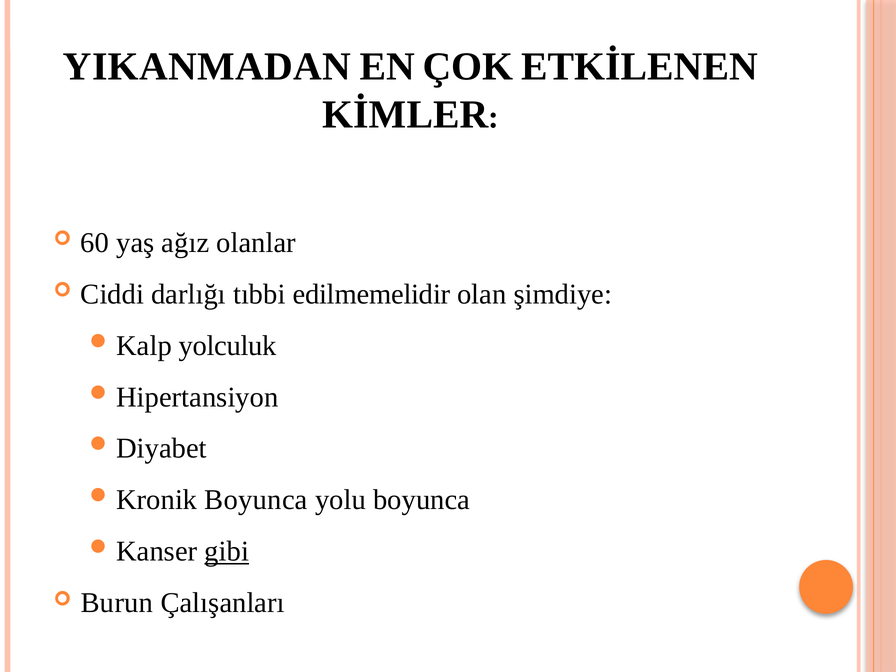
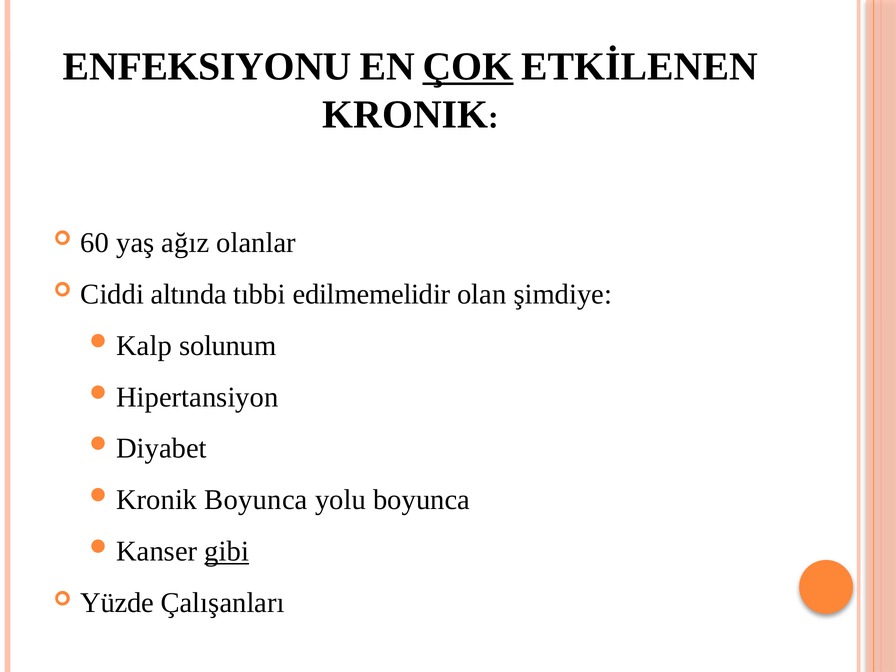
YIKANMADAN: YIKANMADAN -> ENFEKSIYONU (207, 67)
ÇOK underline: none -> present (468, 67)
KİMLER: KİMLER -> KRONIK (405, 114)
darlığı: darlığı -> altında (189, 294)
yolculuk: yolculuk -> solunum (228, 346)
Burun: Burun -> Yüzde (117, 603)
